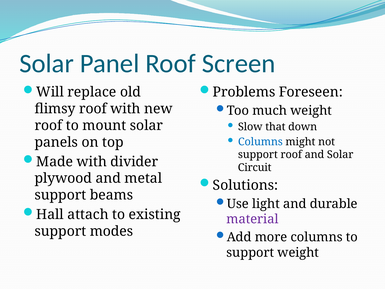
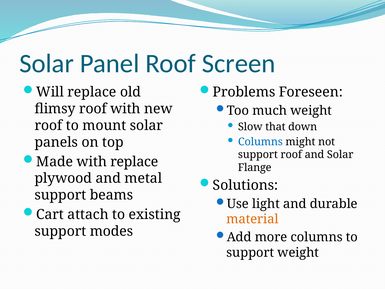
with divider: divider -> replace (134, 162)
Circuit: Circuit -> Flange (255, 167)
Hall: Hall -> Cart (50, 214)
material colour: purple -> orange (252, 219)
